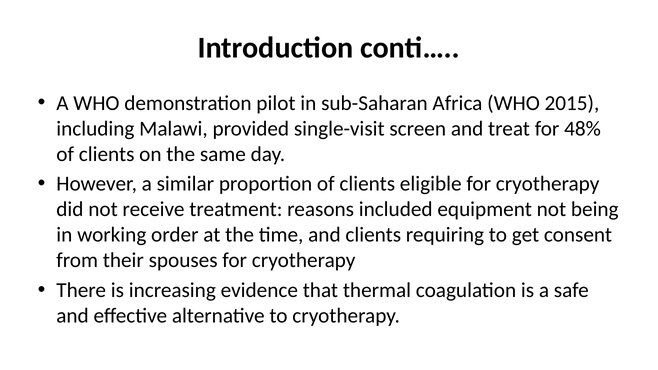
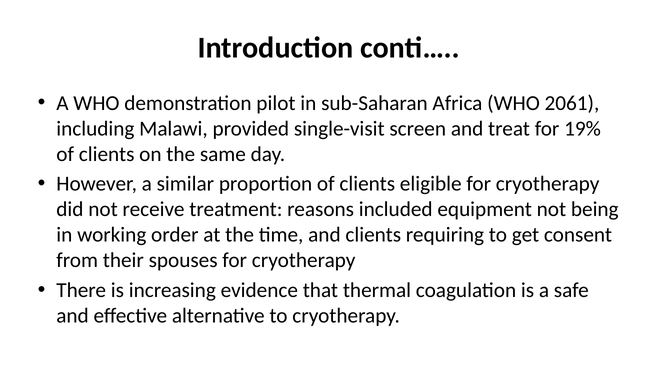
2015: 2015 -> 2061 (572, 103)
48%: 48% -> 19% (583, 129)
